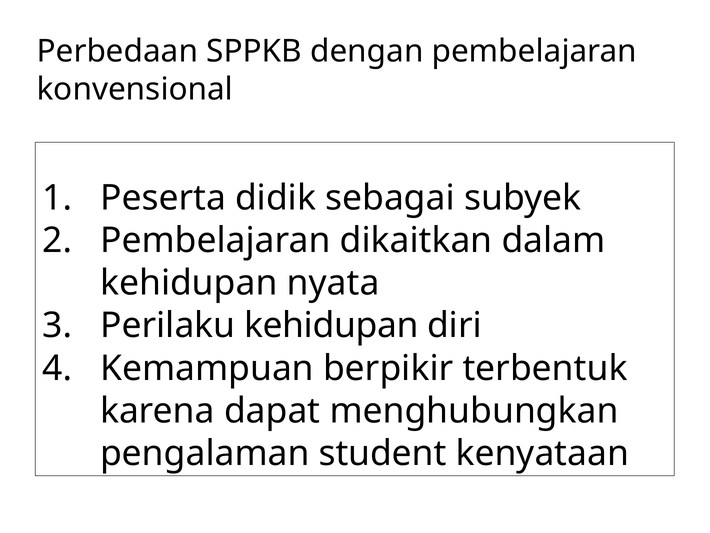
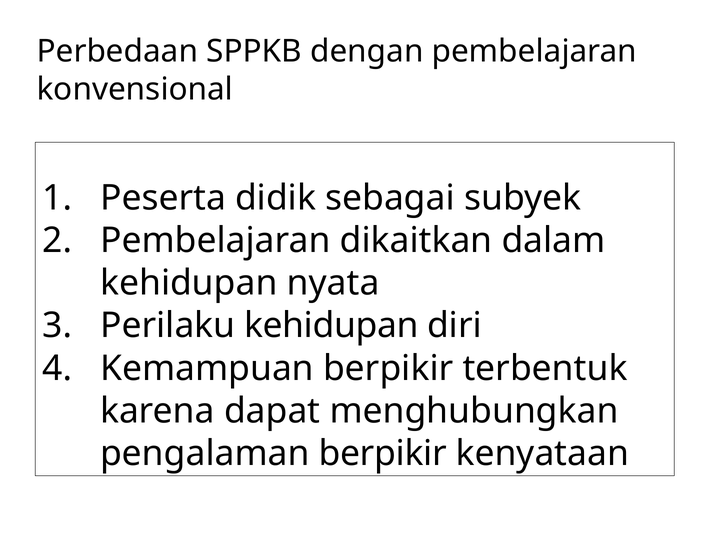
pengalaman student: student -> berpikir (383, 453)
